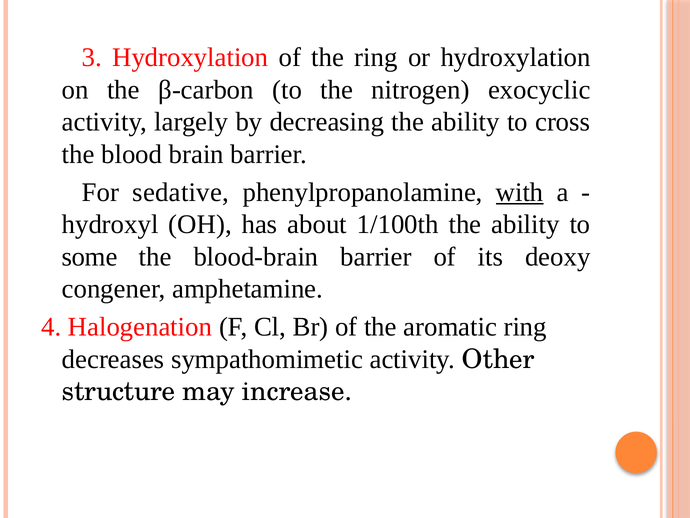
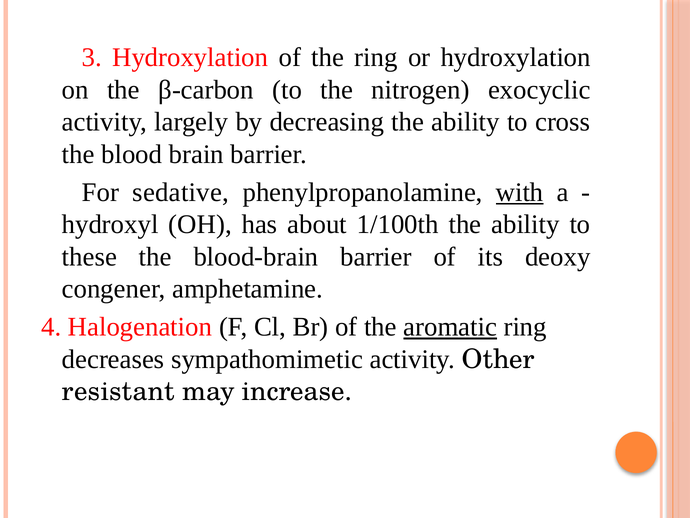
some: some -> these (89, 256)
aromatic underline: none -> present (450, 327)
structure: structure -> resistant (118, 391)
